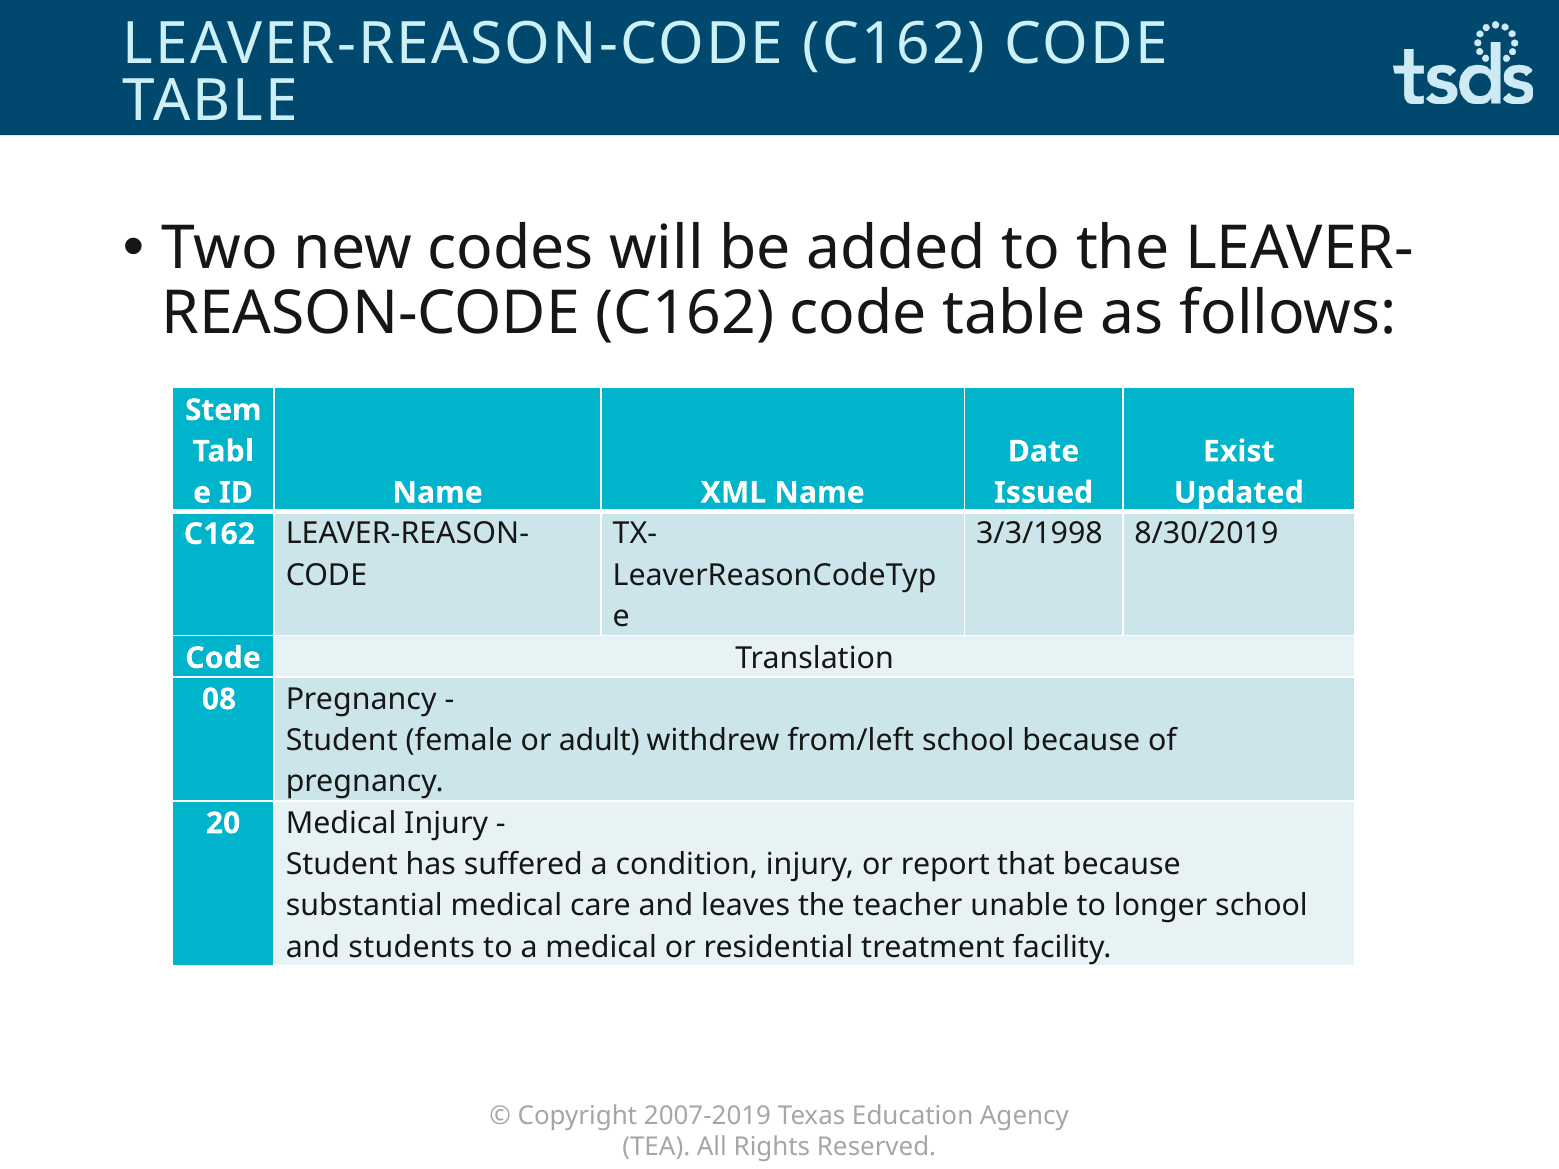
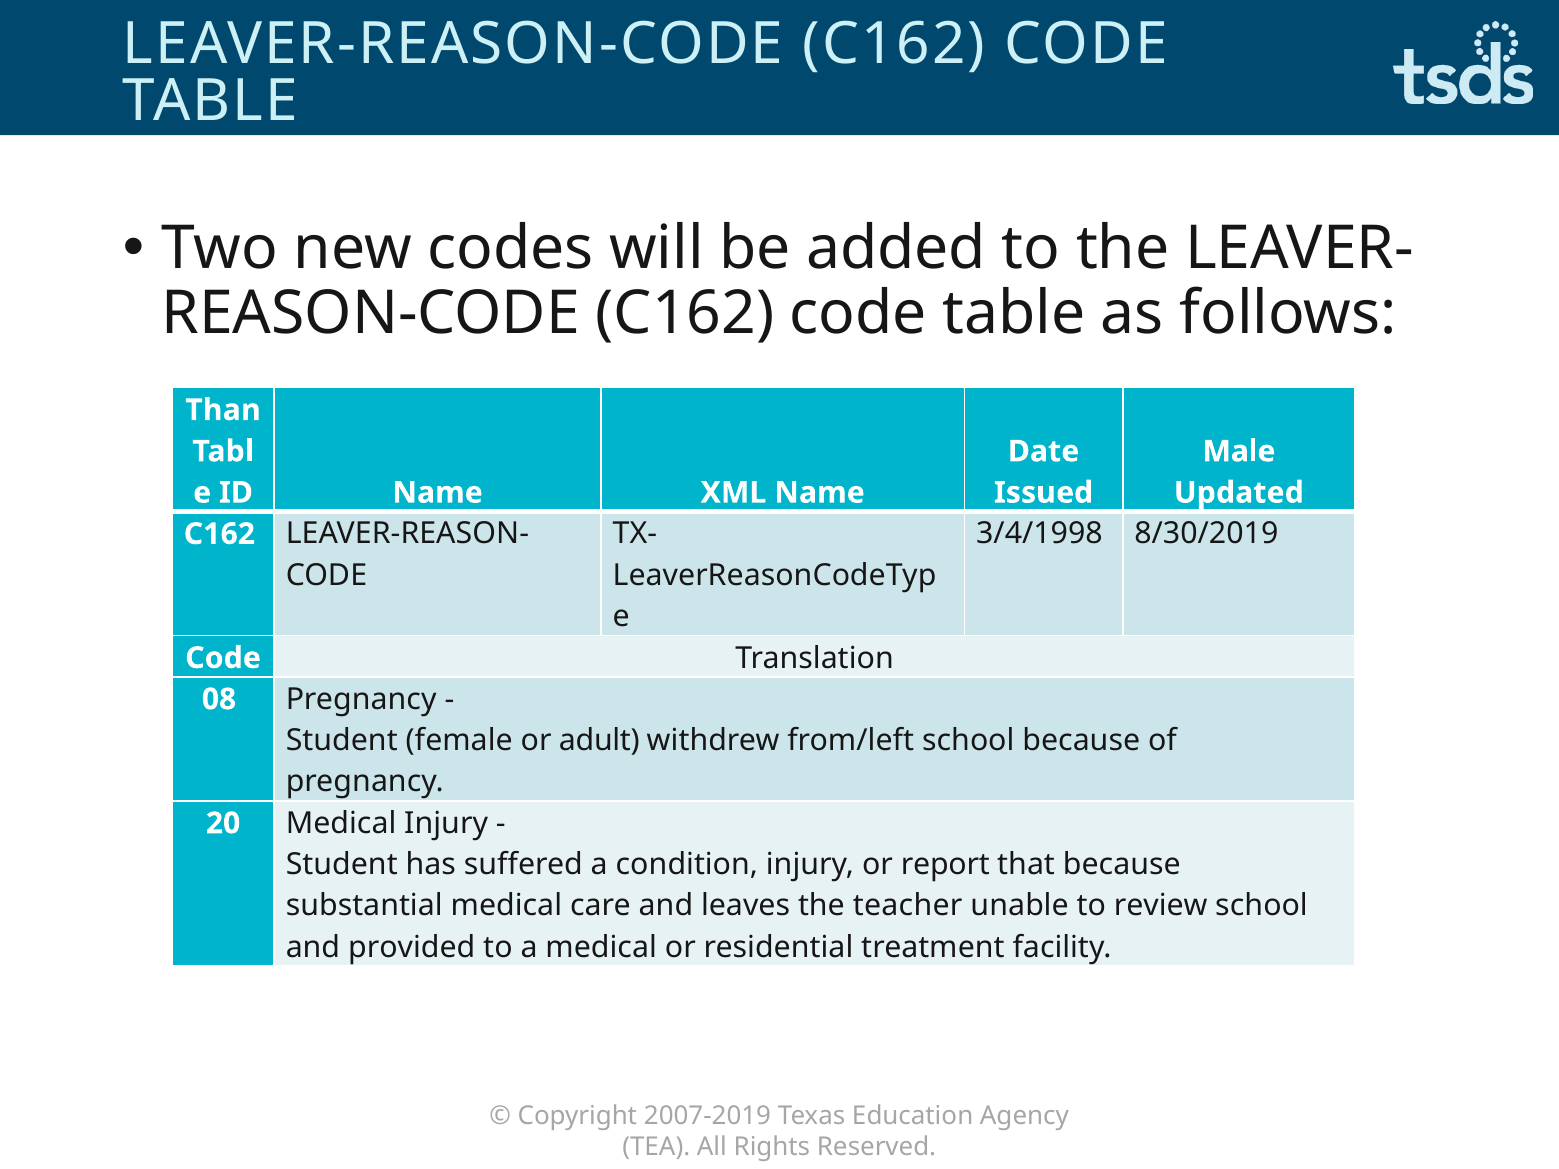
Stem: Stem -> Than (223, 410)
Exist: Exist -> Male (1239, 451)
3/3/1998: 3/3/1998 -> 3/4/1998 (1039, 534)
longer: longer -> review (1161, 906)
students: students -> provided (412, 947)
